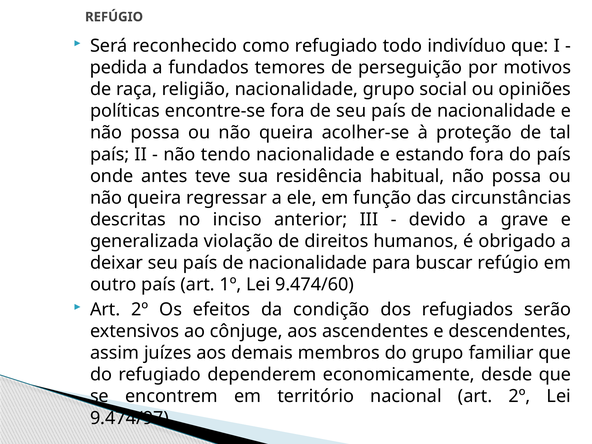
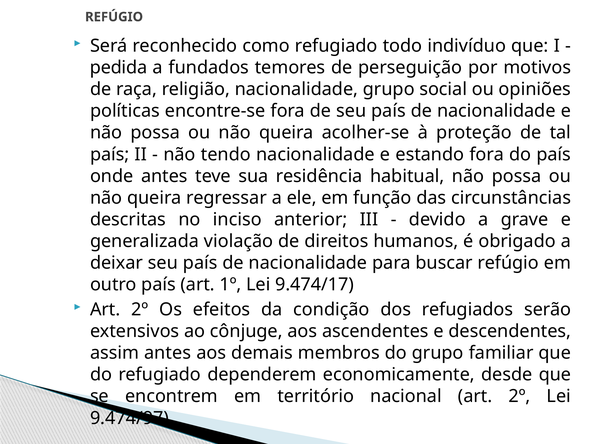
9.474/60: 9.474/60 -> 9.474/17 (315, 285)
assim juízes: juízes -> antes (168, 353)
